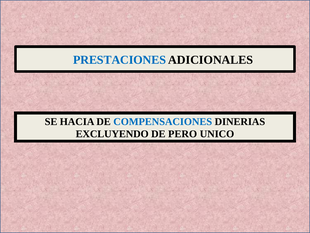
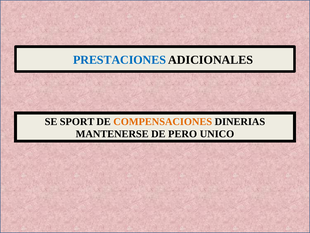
HACIA: HACIA -> SPORT (77, 121)
COMPENSACIONES colour: blue -> orange (163, 121)
EXCLUYENDO: EXCLUYENDO -> MANTENERSE (112, 134)
